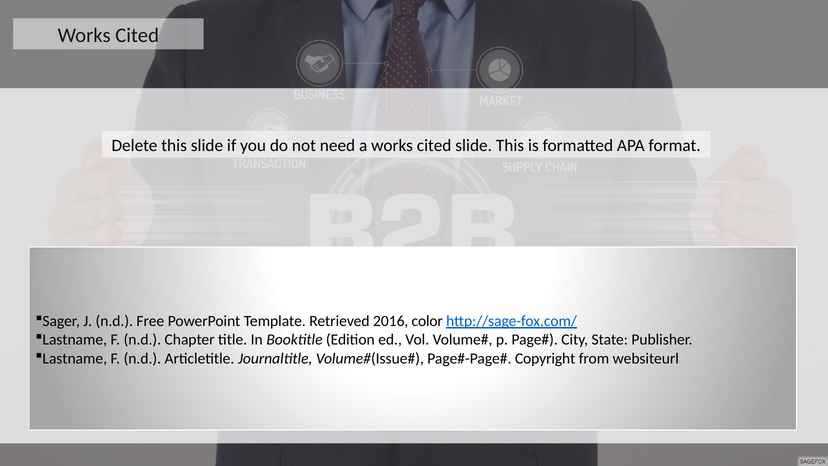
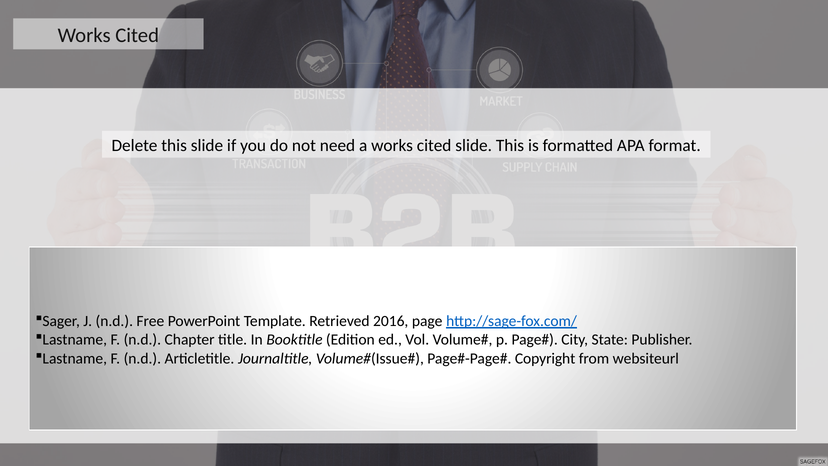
color: color -> page (427, 321)
